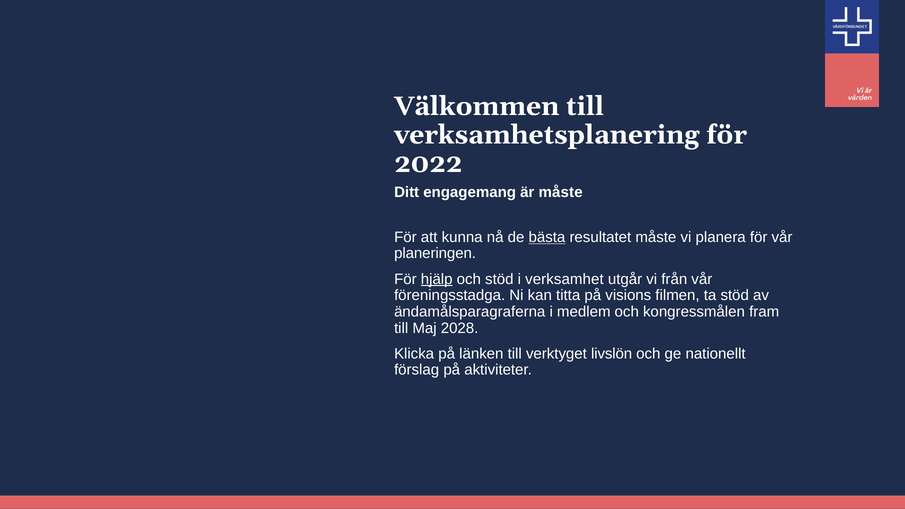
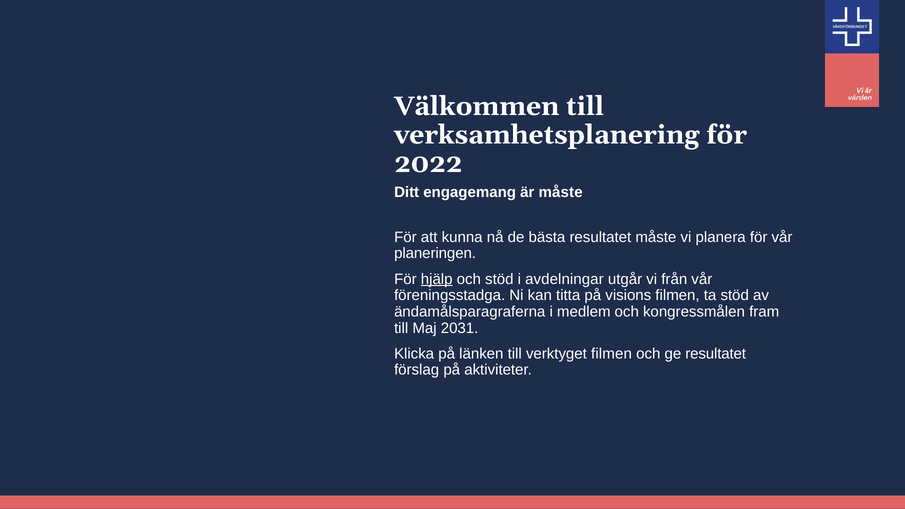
bästa underline: present -> none (547, 237)
verksamhet: verksamhet -> avdelningar (564, 279)
2028: 2028 -> 2031 (460, 328)
verktyget livslön: livslön -> filmen (612, 354)
ge nationellt: nationellt -> resultatet (716, 354)
